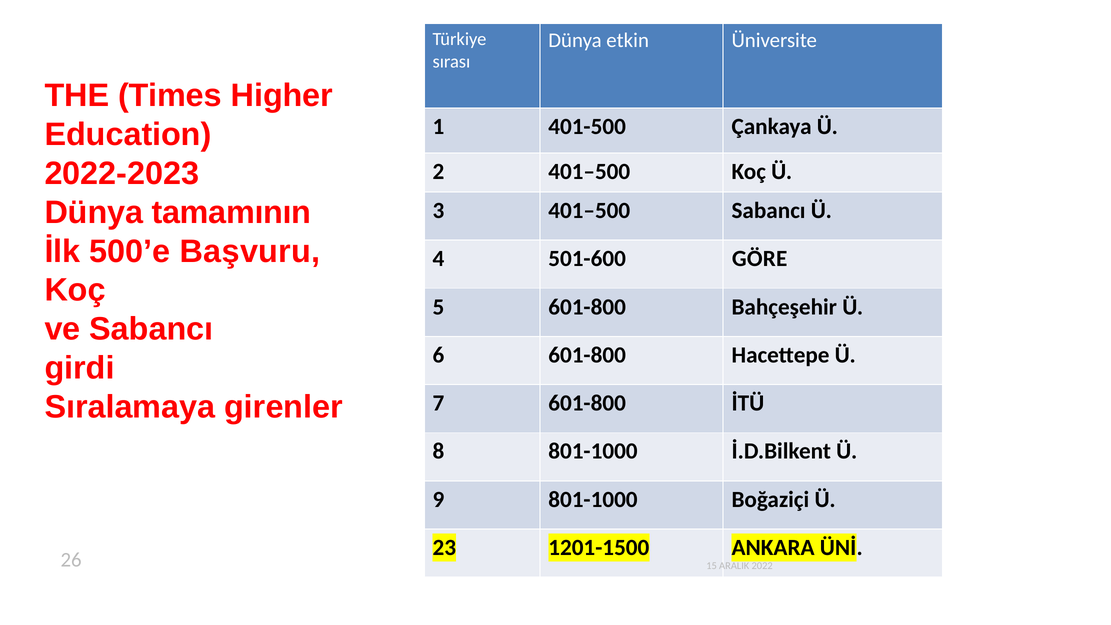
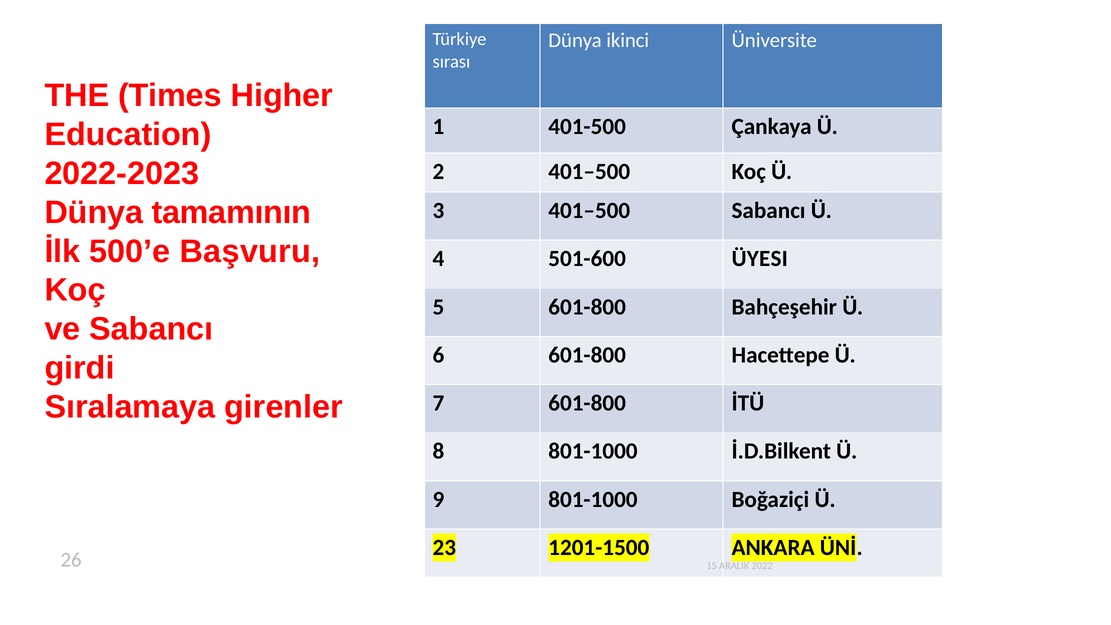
etkin: etkin -> ikinci (628, 41)
GÖRE: GÖRE -> ÜYESI (760, 259)
